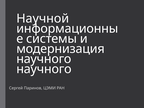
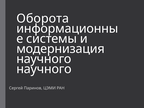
Научной: Научной -> Оборота (43, 19)
